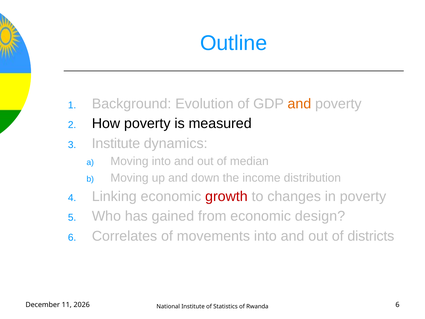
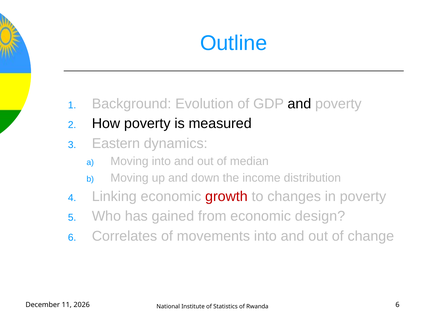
and colour: orange -> black (299, 104)
Institute: Institute -> Eastern (116, 143)
districts: districts -> change (371, 236)
